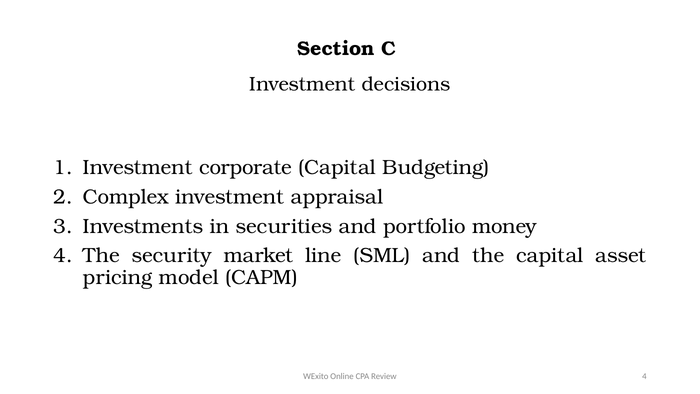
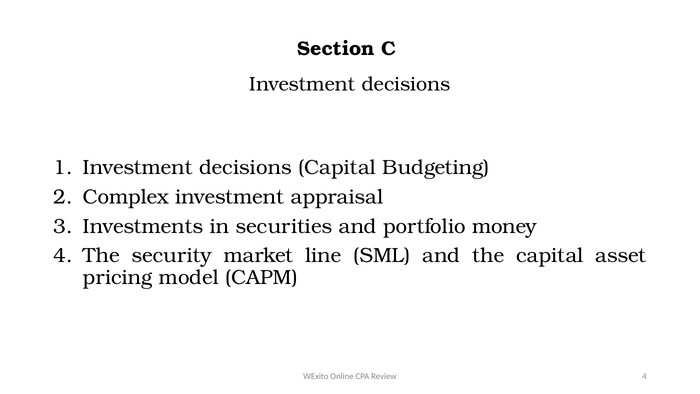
corporate: corporate -> decisions (245, 167)
